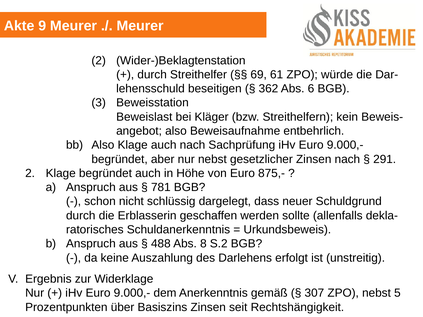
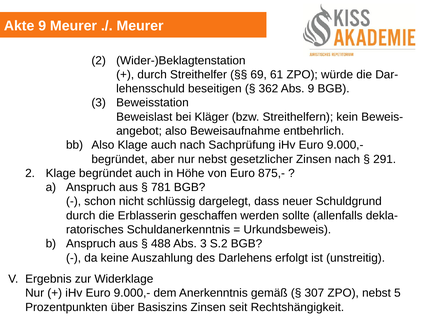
Abs 6: 6 -> 9 (311, 89)
Abs 8: 8 -> 3 (203, 244)
